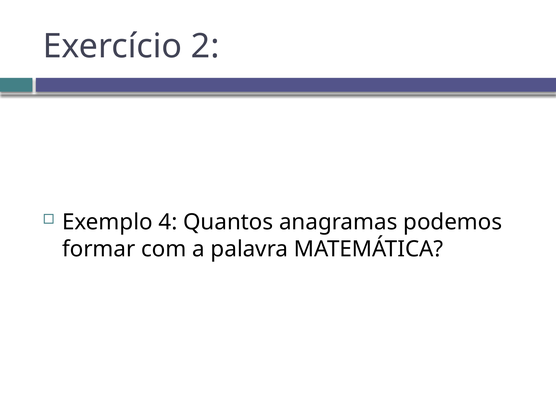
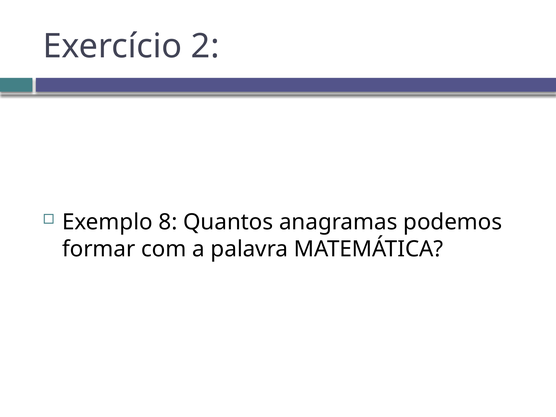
4: 4 -> 8 (168, 222)
